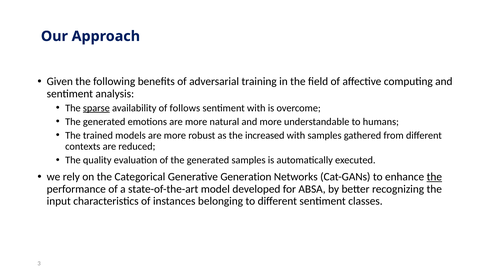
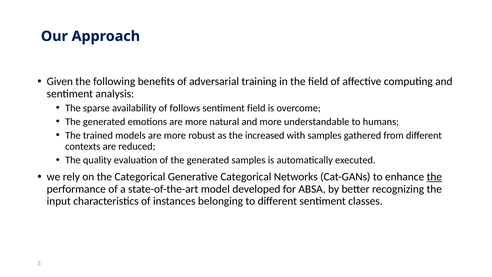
sparse underline: present -> none (96, 108)
sentiment with: with -> field (256, 108)
Generative Generation: Generation -> Categorical (246, 177)
